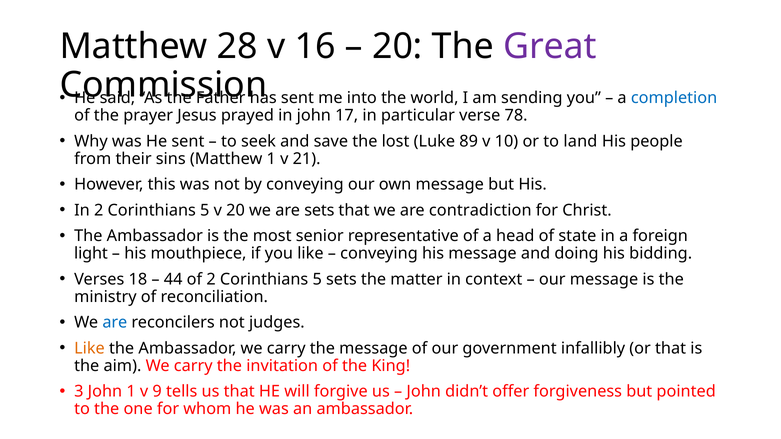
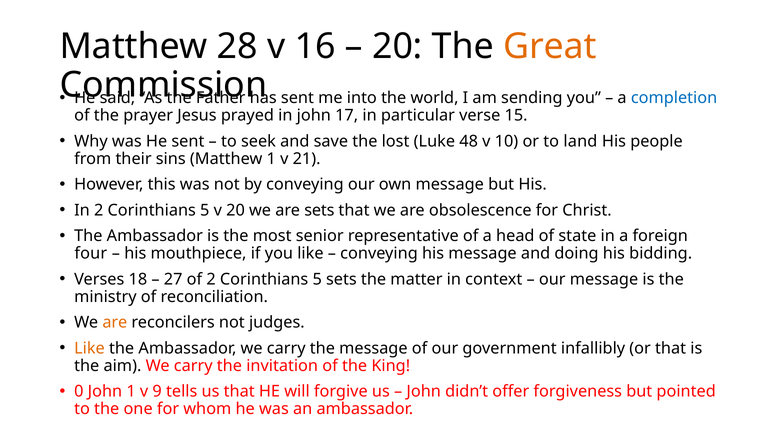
Great colour: purple -> orange (550, 46)
78: 78 -> 15 (516, 116)
89: 89 -> 48 (469, 141)
contradiction: contradiction -> obsolescence (480, 210)
light: light -> four (91, 254)
44: 44 -> 27 (173, 279)
are colour: blue -> orange (115, 323)
3: 3 -> 0 (79, 392)
